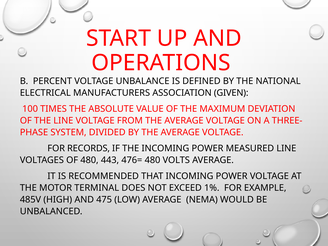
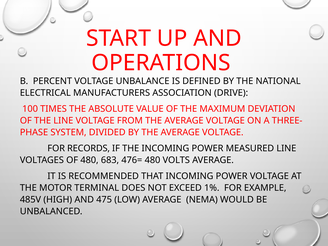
GIVEN: GIVEN -> DRIVE (231, 93)
443: 443 -> 683 (110, 160)
